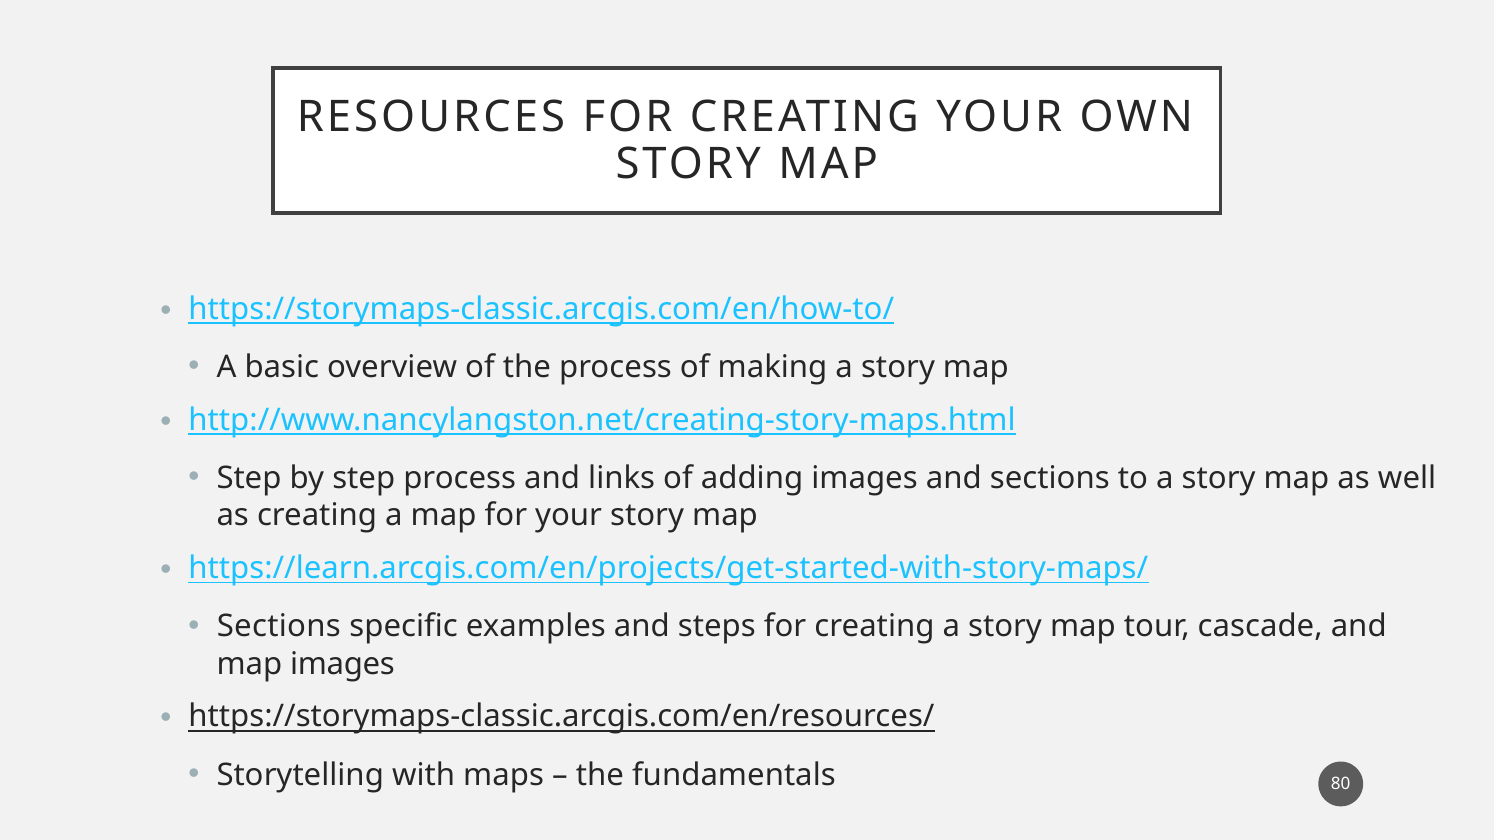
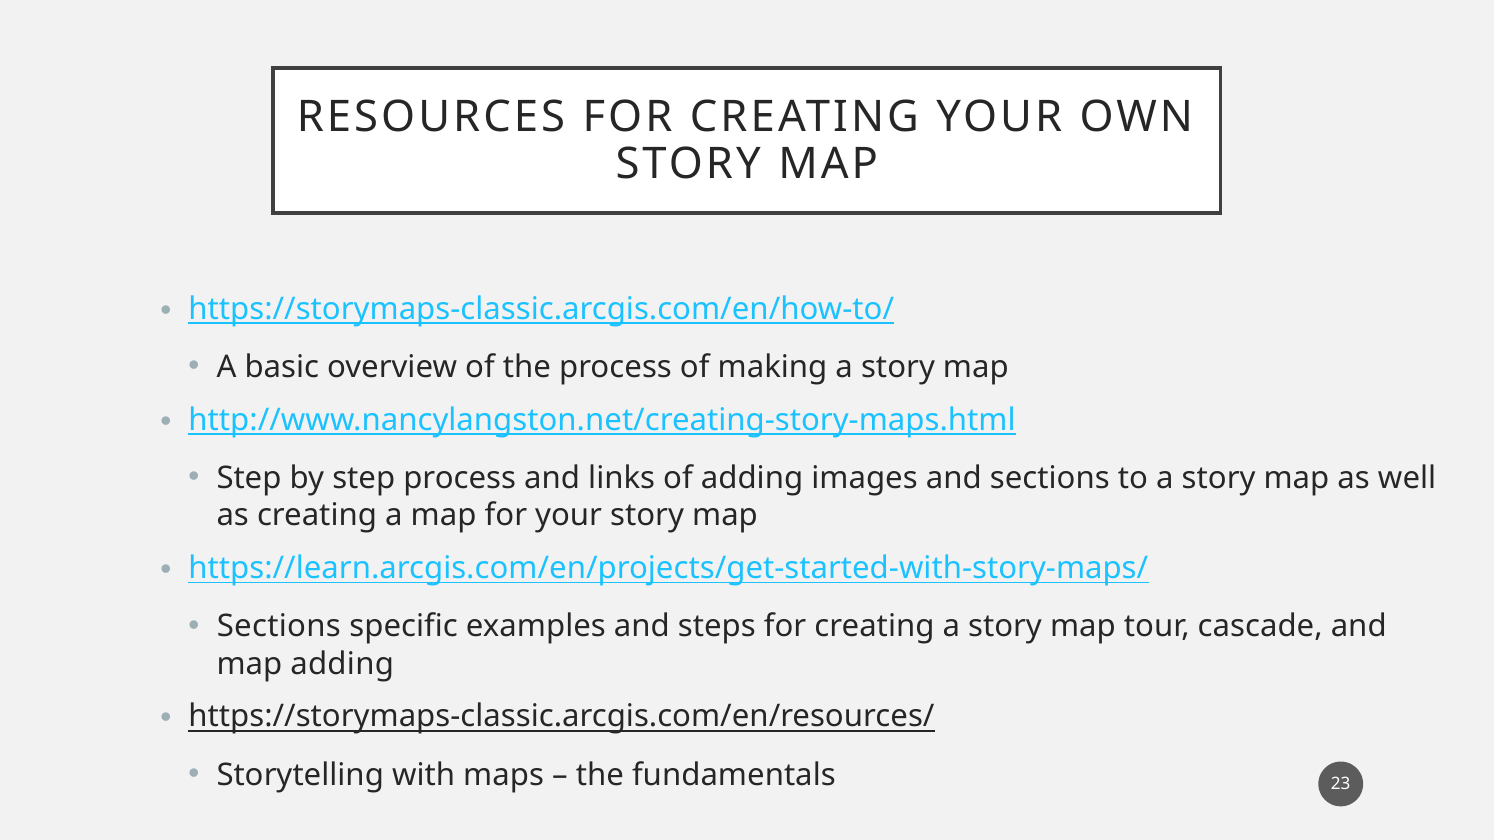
map images: images -> adding (342, 664)
80: 80 -> 23 (1341, 784)
